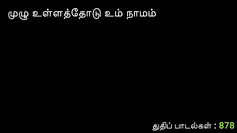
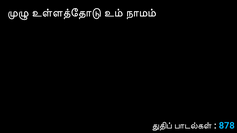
878 colour: light green -> light blue (227, 126)
